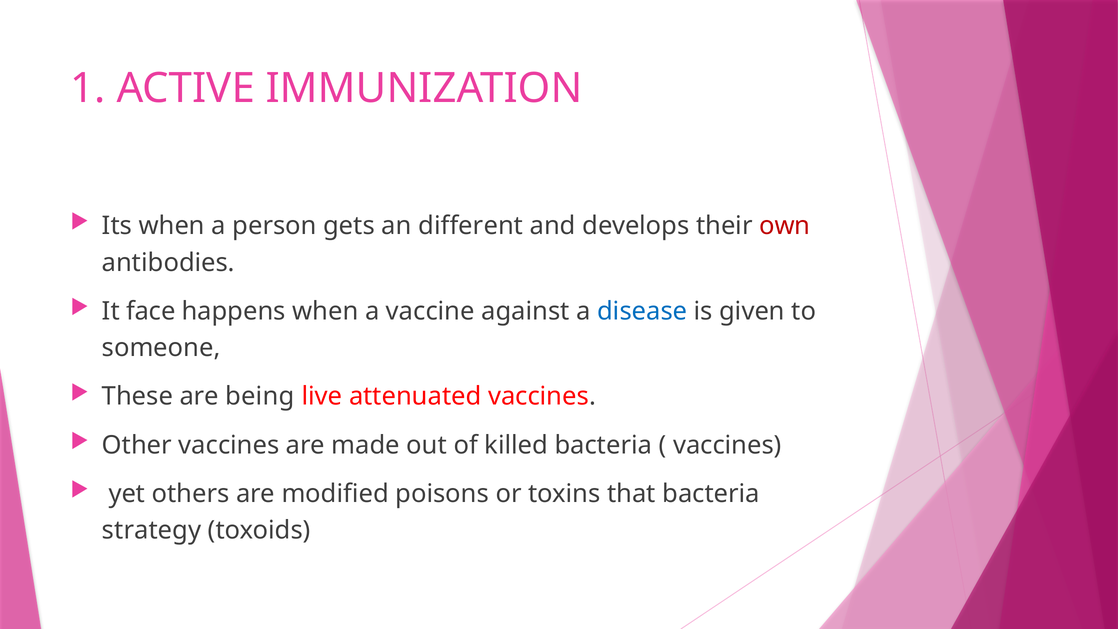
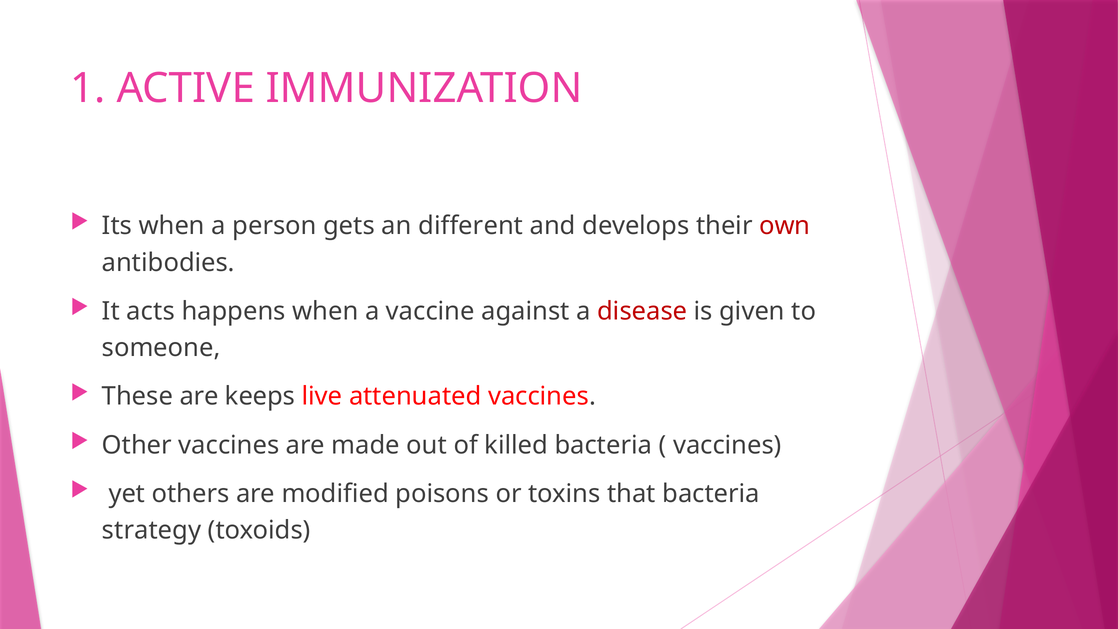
face: face -> acts (151, 311)
disease colour: blue -> red (642, 311)
being: being -> keeps (260, 396)
